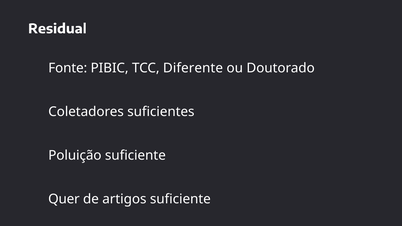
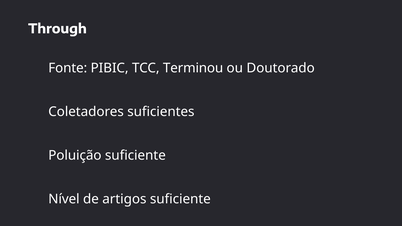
Residual: Residual -> Through (57, 29)
Diferente: Diferente -> Terminou (193, 68)
Quer: Quer -> Nível (64, 199)
